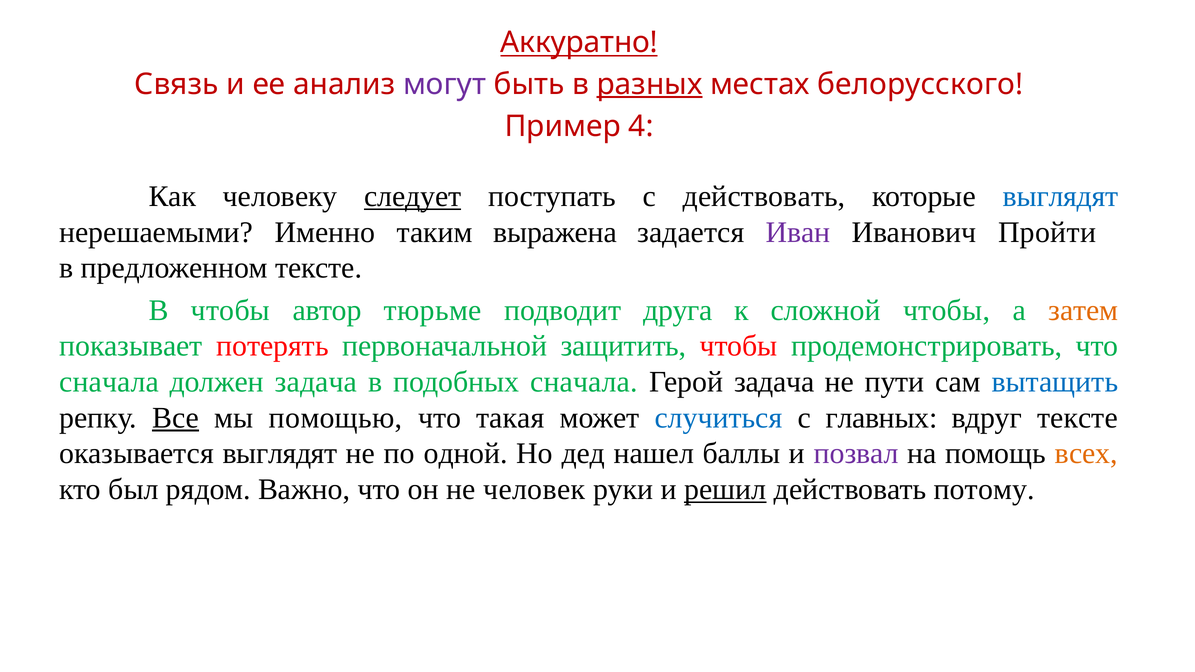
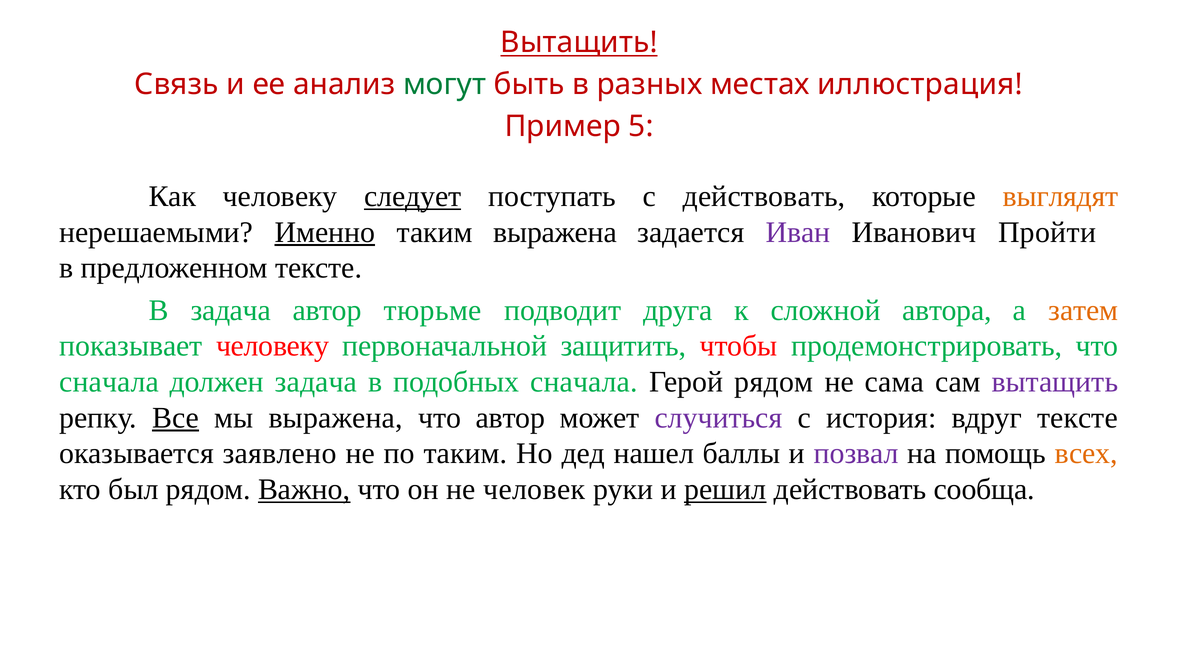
Аккуратно: Аккуратно -> Вытащить (579, 42)
могут colour: purple -> green (444, 84)
разных underline: present -> none (650, 84)
белорусского: белорусского -> иллюстрация (920, 84)
4: 4 -> 5 (641, 126)
выглядят colour: blue -> orange (1061, 196)
Именно underline: none -> present (325, 232)
В чтобы: чтобы -> задача (231, 310)
сложной чтобы: чтобы -> автора (947, 310)
показывает потерять: потерять -> человеку (273, 346)
Герой задача: задача -> рядом (774, 382)
пути: пути -> сама (894, 382)
вытащить colour: blue -> purple (1055, 382)
мы помощью: помощью -> выражена (336, 418)
что такая: такая -> автор (510, 418)
случиться colour: blue -> purple (718, 418)
главных: главных -> история (881, 418)
оказывается выглядят: выглядят -> заявлено (280, 454)
по одной: одной -> таким (466, 454)
Важно underline: none -> present (304, 489)
потому: потому -> сообща (984, 489)
